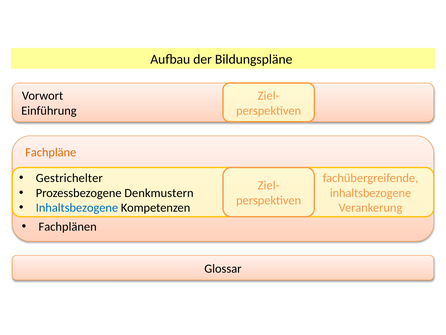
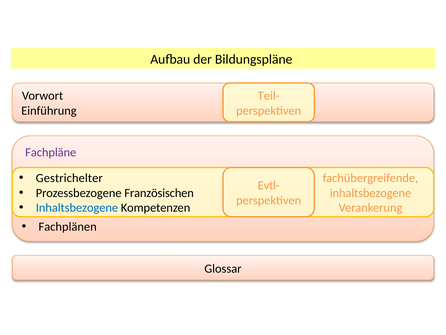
Ziel-: Ziel- -> Teil- (269, 96)
Fachpläne colour: orange -> purple (51, 152)
Ziel-: Ziel- -> Evtl- (269, 185)
Denkmustern: Denkmustern -> Französischen (159, 193)
